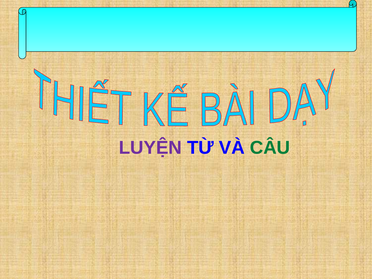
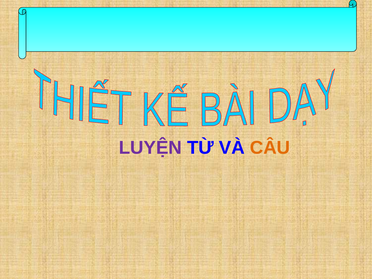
CÂU colour: green -> orange (270, 148)
